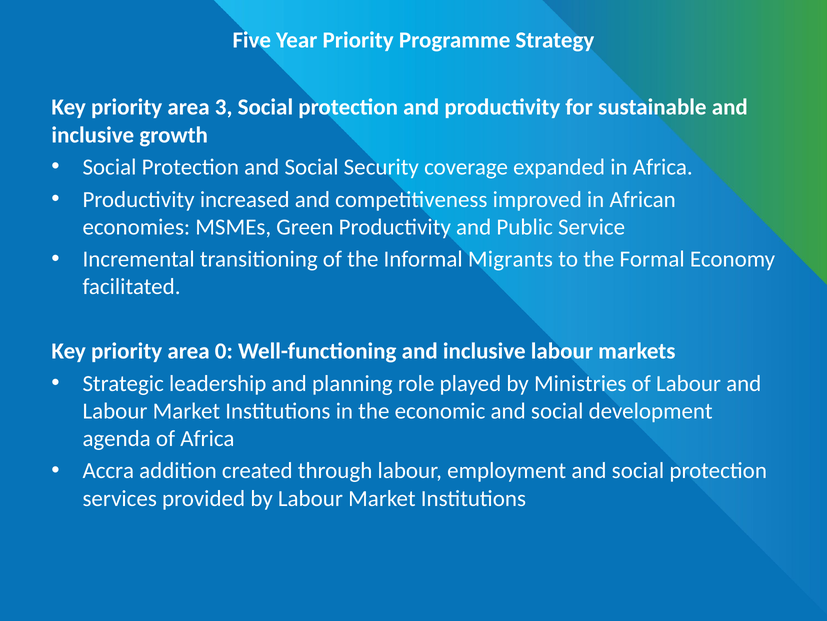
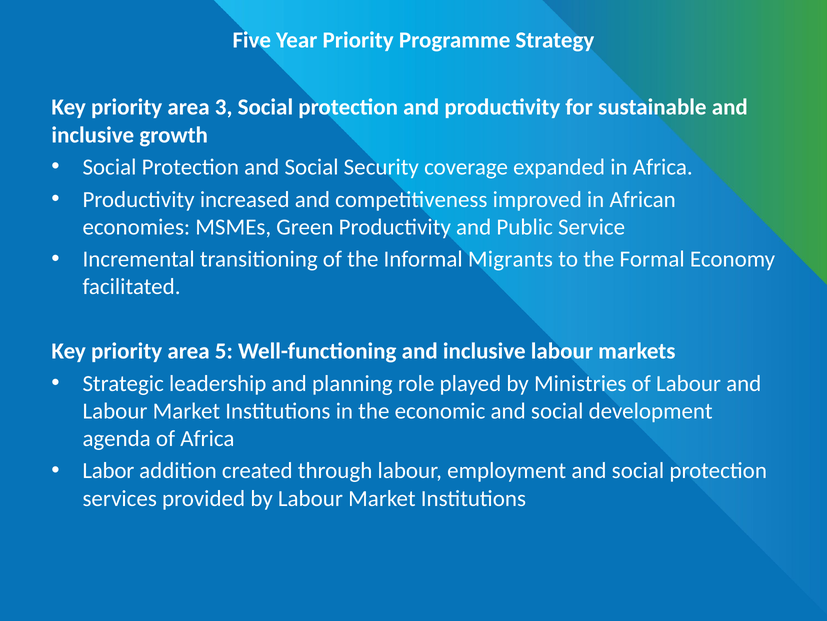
0: 0 -> 5 (224, 351)
Accra: Accra -> Labor (108, 470)
